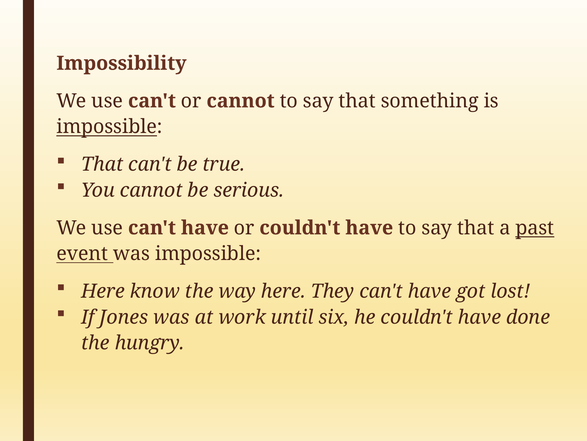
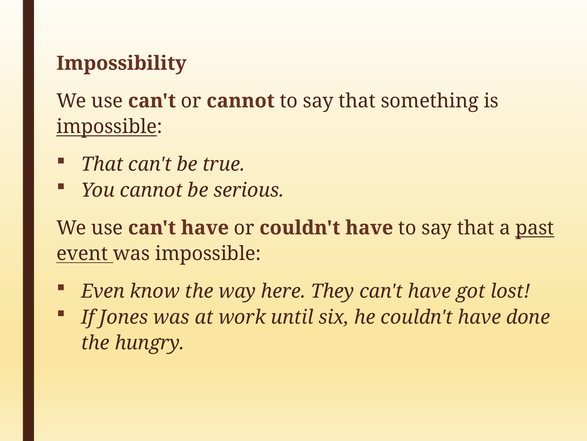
Here: Here -> Even (103, 291)
